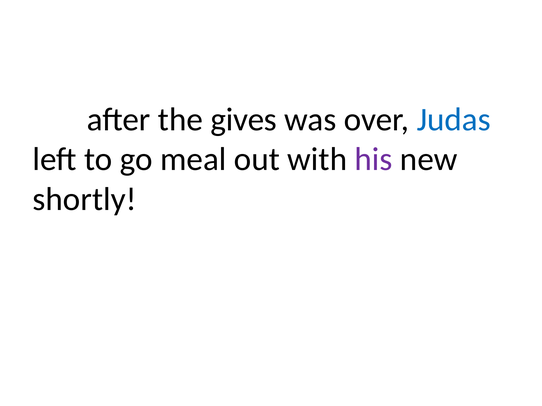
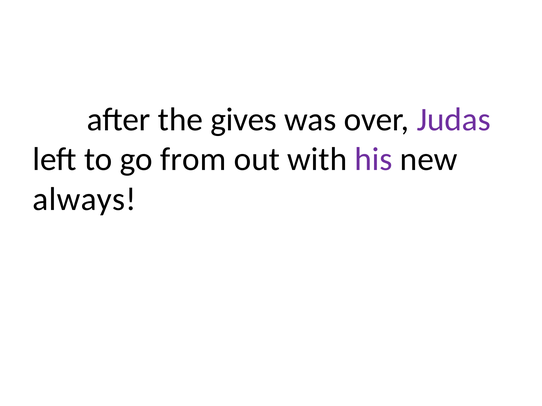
Judas colour: blue -> purple (454, 120)
meal: meal -> from (193, 160)
shortly: shortly -> always (84, 199)
